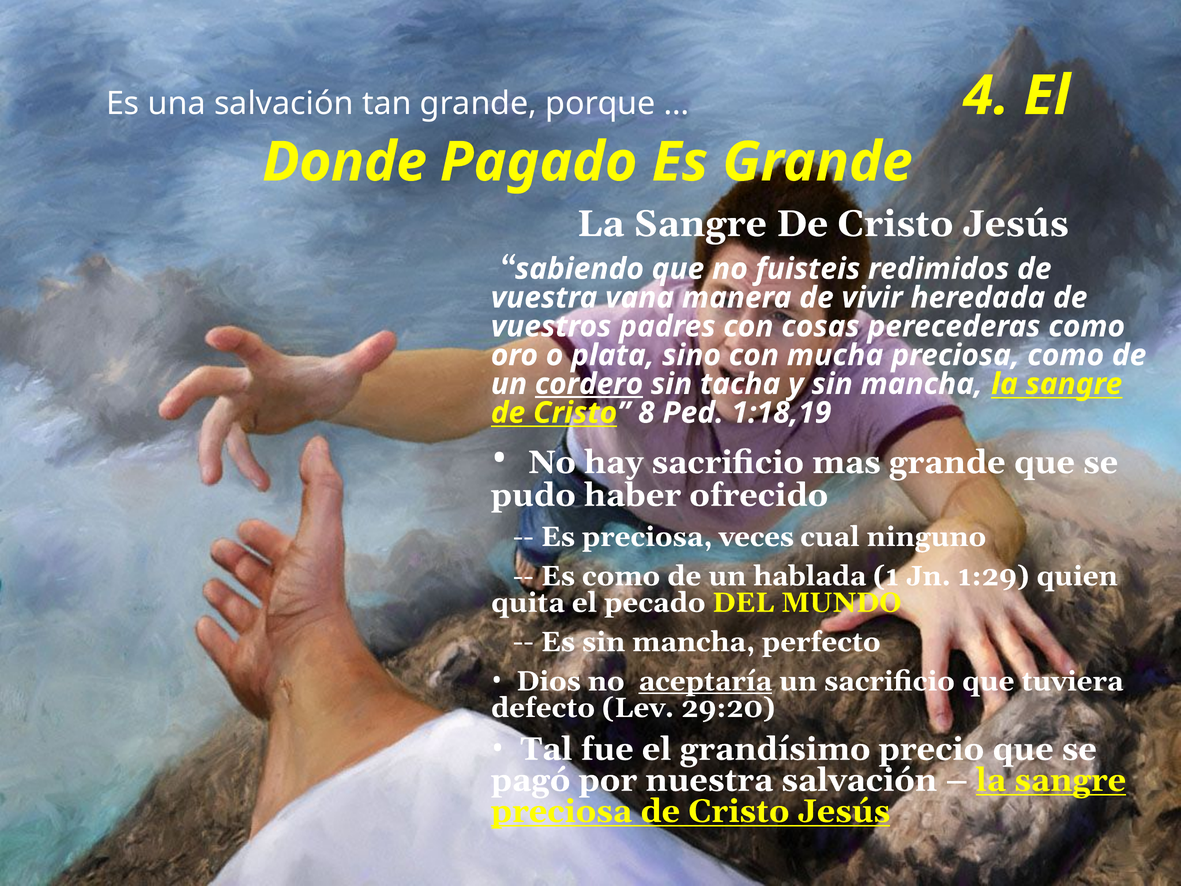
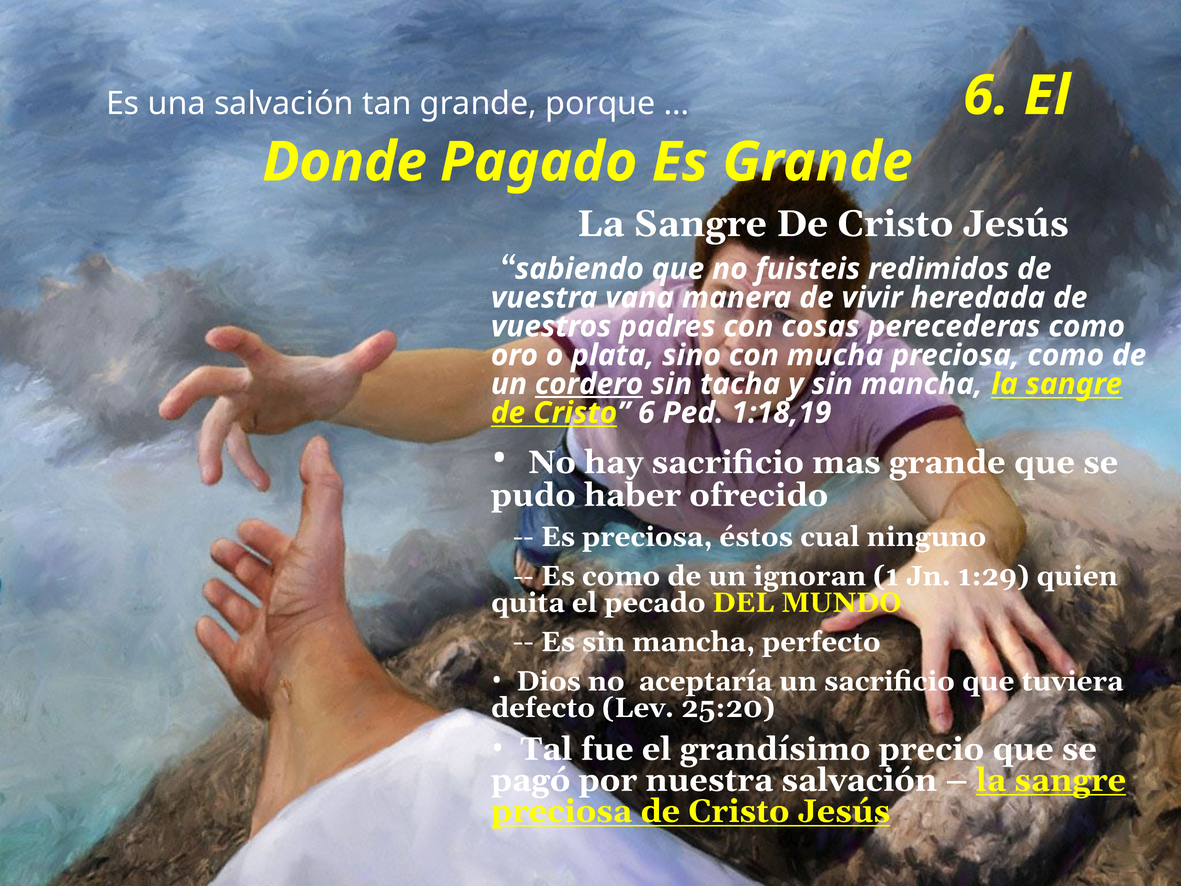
4: 4 -> 6 (986, 96)
Cristo 8: 8 -> 6 (646, 413)
veces: veces -> éstos (756, 537)
hablada: hablada -> ignoran (810, 576)
aceptaría underline: present -> none (705, 681)
29:20: 29:20 -> 25:20 (728, 708)
